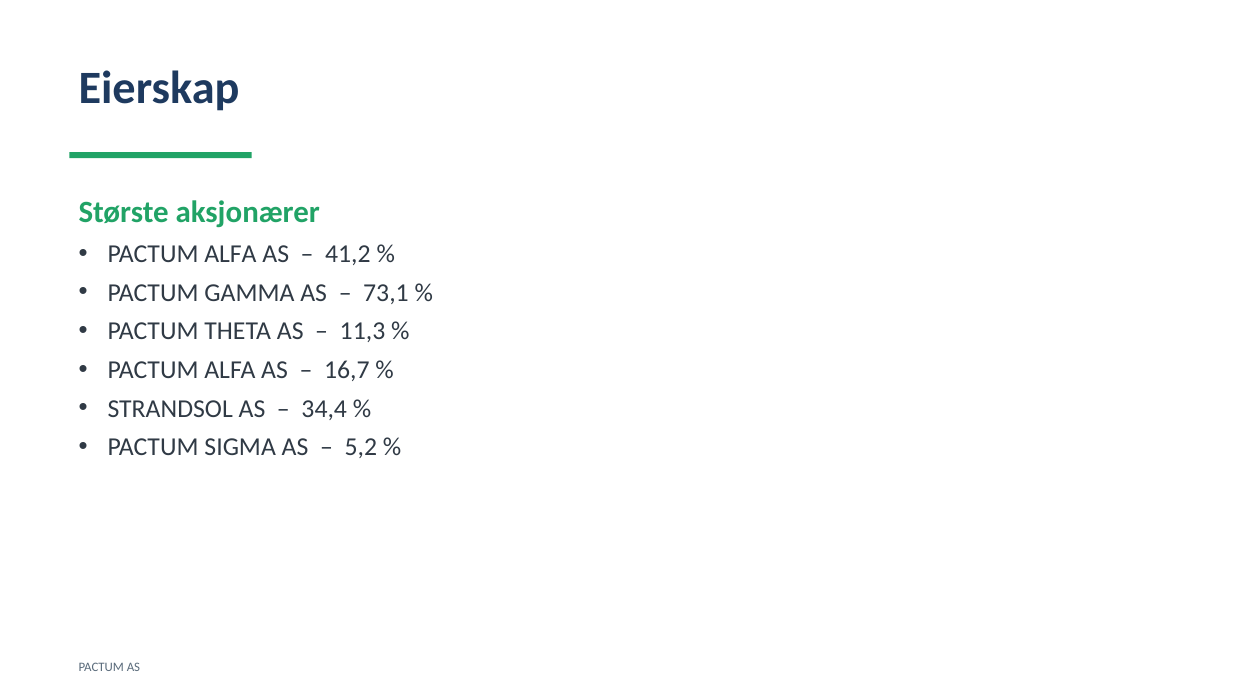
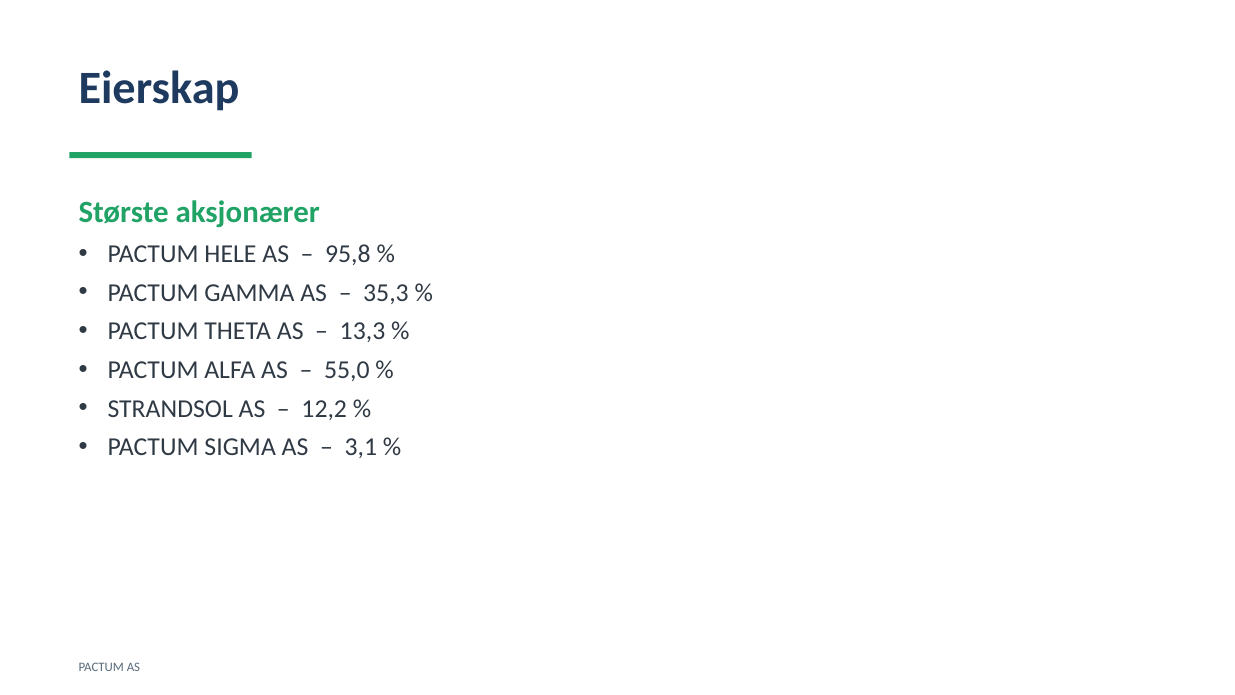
ALFA: ALFA -> HELE (230, 254)
41,2: 41,2 -> 95,8 (348, 254)
73,1: 73,1 -> 35,3 (386, 293)
11,3: 11,3 -> 13,3 (363, 331)
16,7: 16,7 -> 55,0 (347, 370)
34,4: 34,4 -> 12,2 (324, 408)
5,2: 5,2 -> 3,1 (361, 447)
